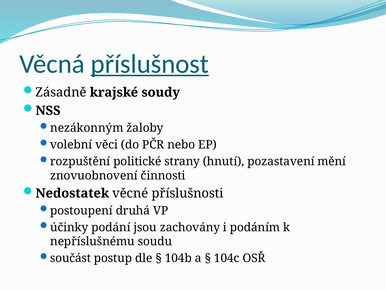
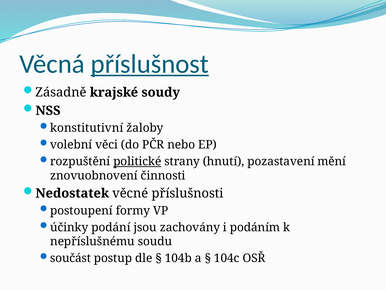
nezákonným: nezákonným -> konstitutivní (87, 128)
politické underline: none -> present (137, 161)
druhá: druhá -> formy (133, 210)
